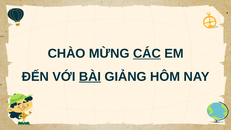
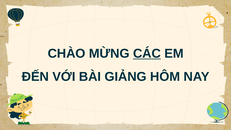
BÀI underline: present -> none (90, 77)
